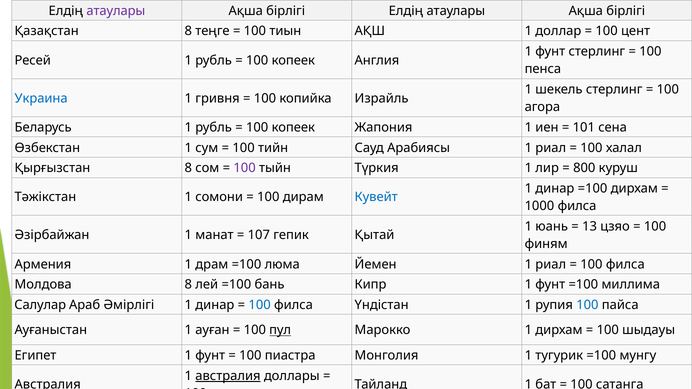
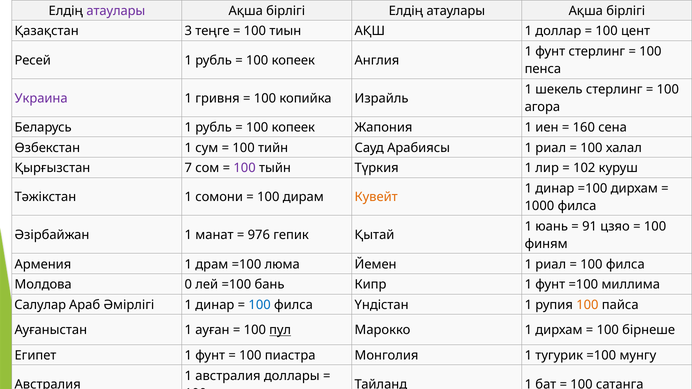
Қазақстан 8: 8 -> 3 (188, 31)
Украина colour: blue -> purple (41, 98)
101: 101 -> 160 (584, 128)
Қырғызстан 8: 8 -> 7 (188, 168)
800: 800 -> 102 (584, 168)
Кувейт colour: blue -> orange (376, 197)
13: 13 -> 91 (590, 226)
107: 107 -> 976 (259, 235)
Молдова 8: 8 -> 0 (188, 285)
100 colour: blue -> orange (587, 305)
шыдауы: шыдауы -> бірнеше (649, 330)
австралия underline: present -> none (228, 376)
